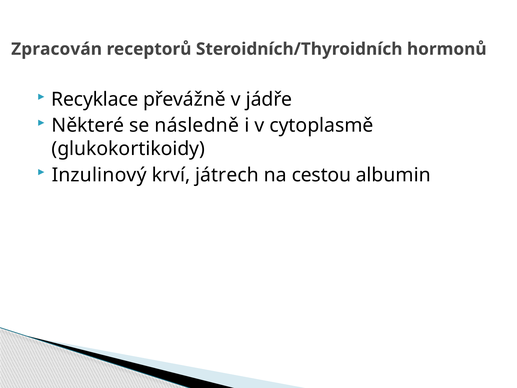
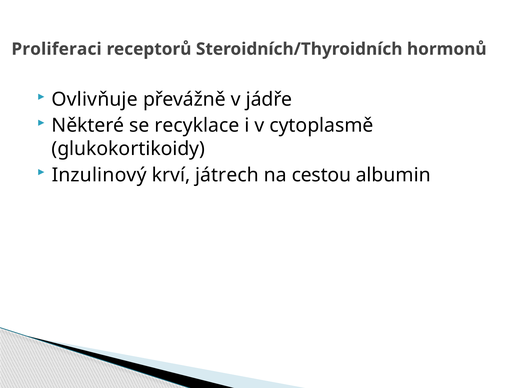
Zpracován: Zpracován -> Proliferaci (57, 49)
Recyklace: Recyklace -> Ovlivňuje (95, 99)
následně: následně -> recyklace (197, 125)
